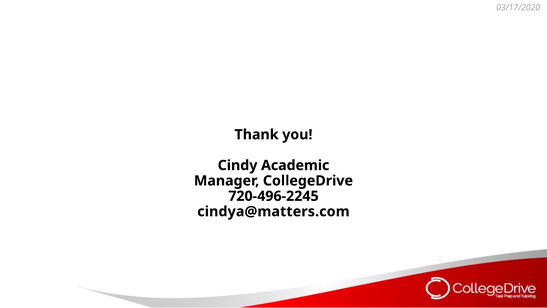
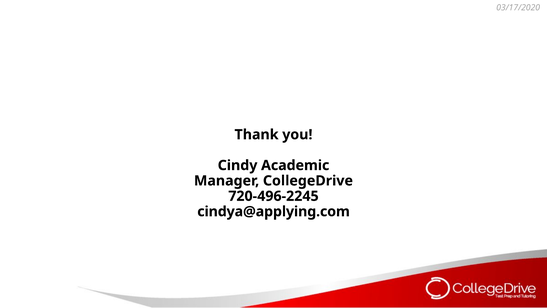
cindya@matters.com: cindya@matters.com -> cindya@applying.com (274, 211)
